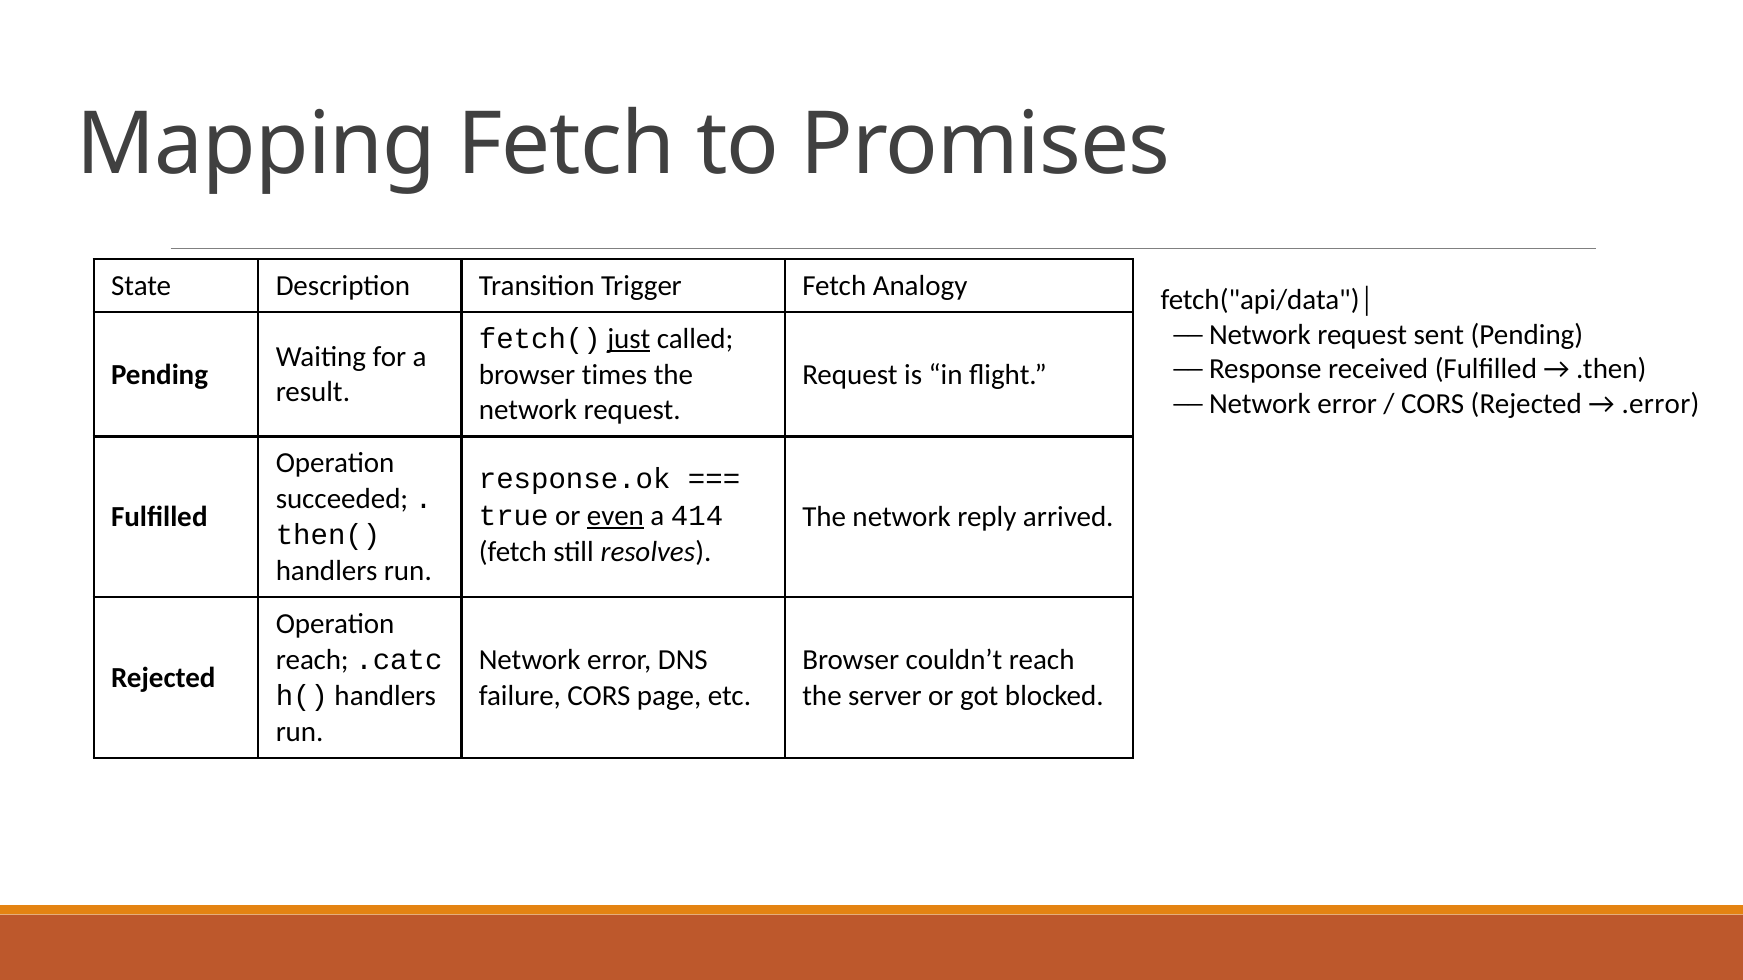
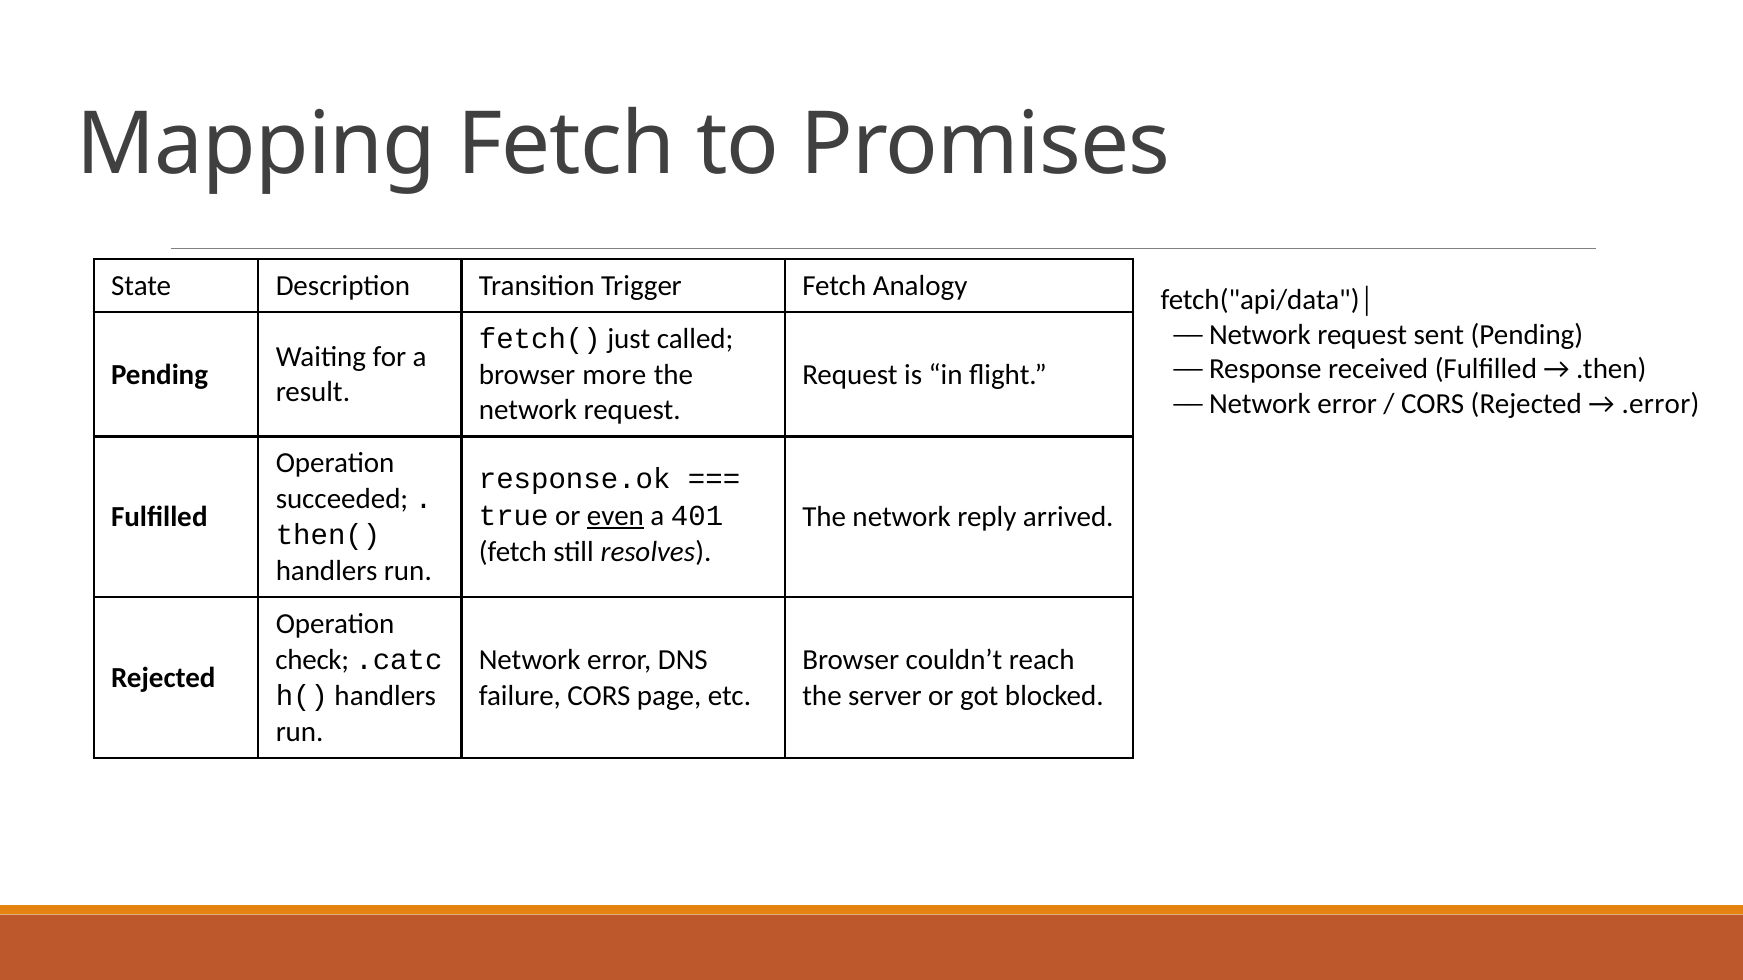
just underline: present -> none (629, 339)
times: times -> more (614, 375)
414: 414 -> 401 (697, 516)
reach: reach -> check (312, 660)
